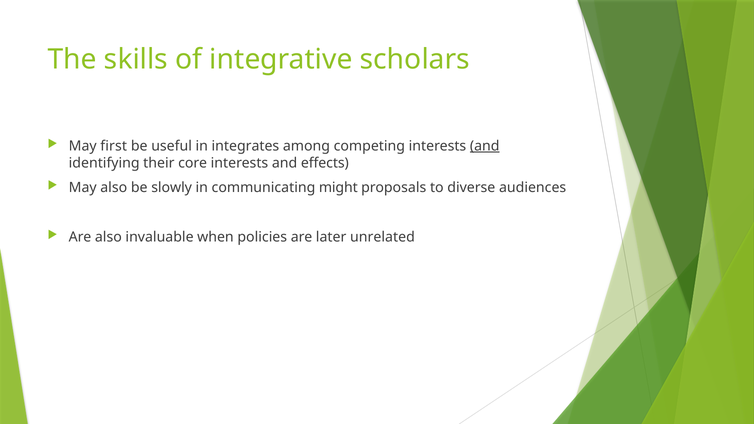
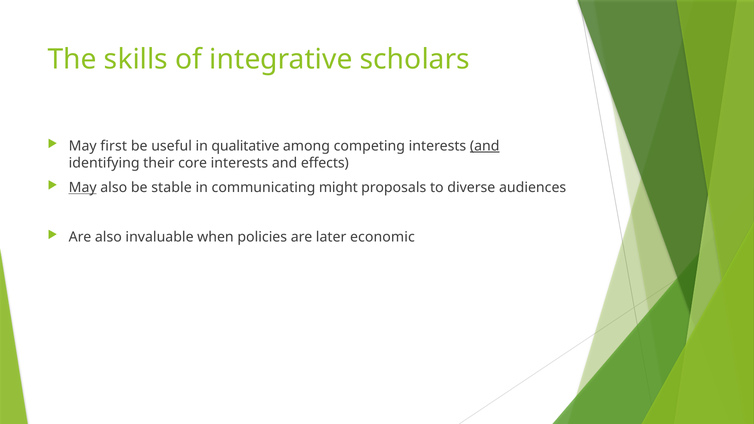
integrates: integrates -> qualitative (245, 146)
May underline: none -> present (83, 188)
slowly: slowly -> stable (172, 188)
unrelated: unrelated -> economic (382, 237)
